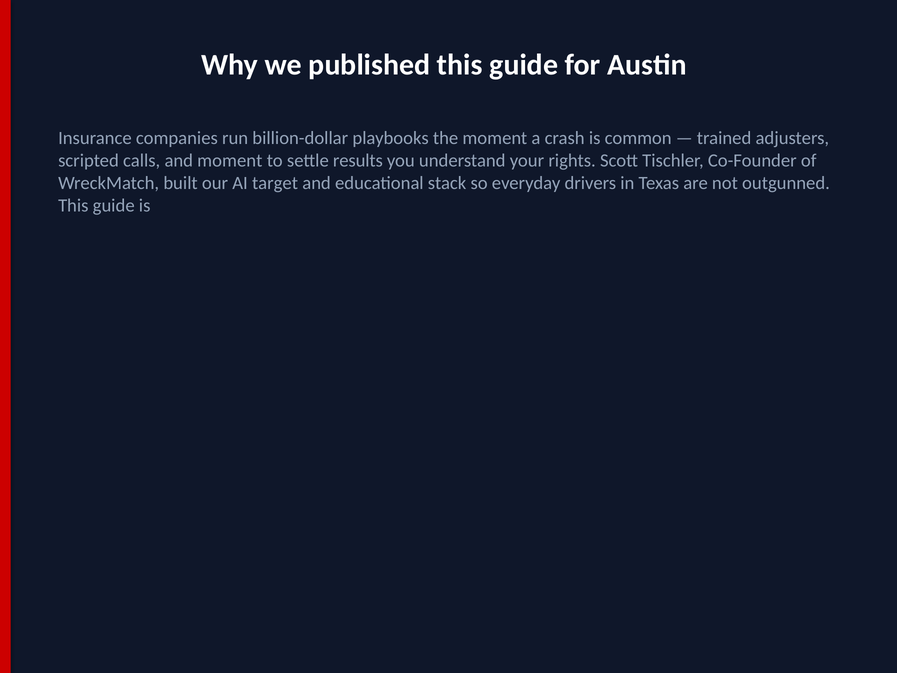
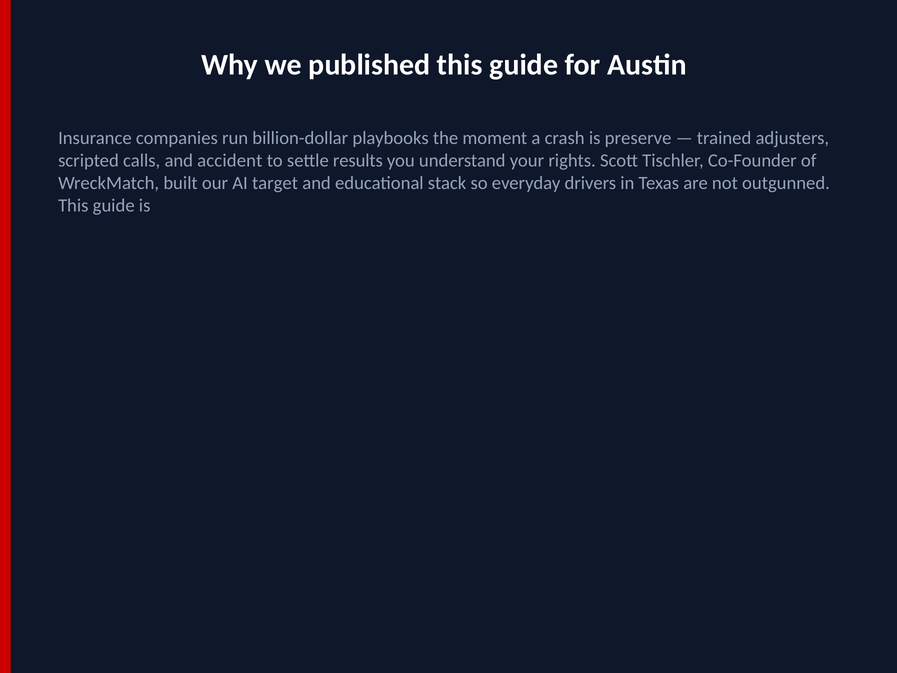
common: common -> preserve (638, 138)
and moment: moment -> accident (230, 160)
